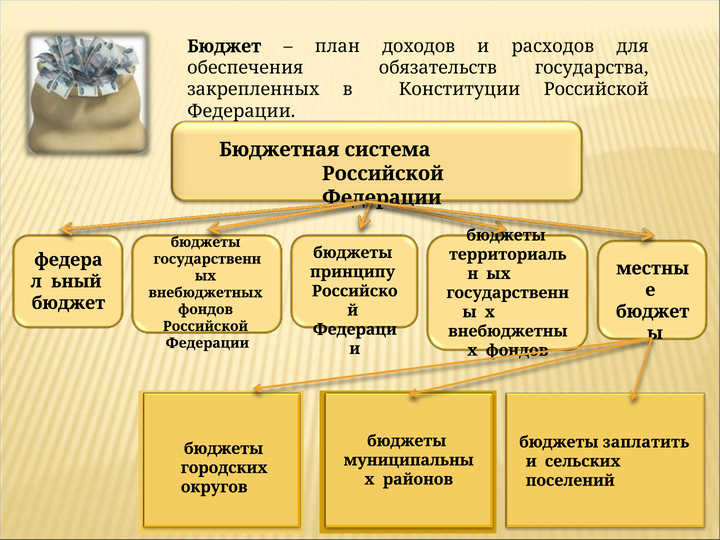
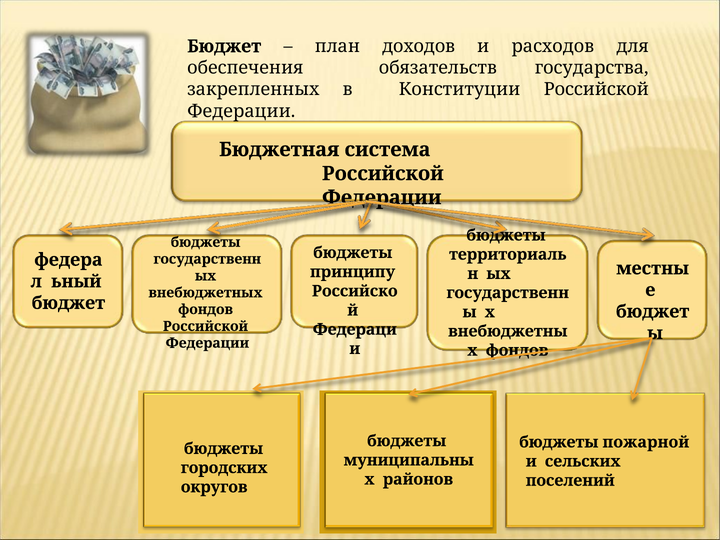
заплатить: заплатить -> пожарной (646, 442)
